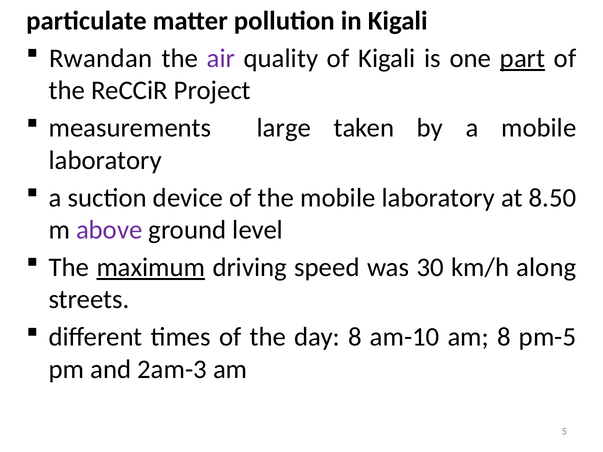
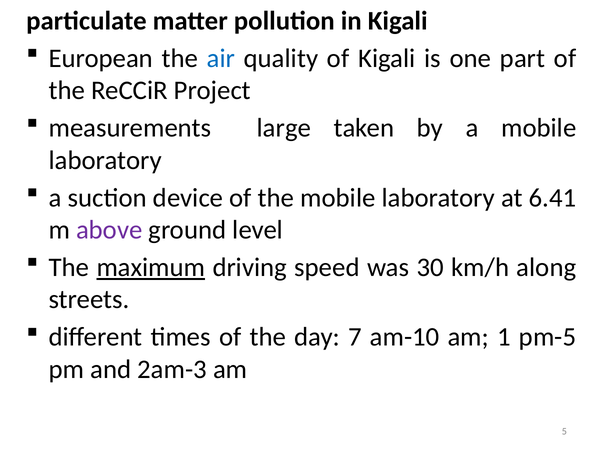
Rwandan: Rwandan -> European (101, 59)
air colour: purple -> blue (221, 59)
part underline: present -> none (523, 59)
8.50: 8.50 -> 6.41 (552, 198)
day 8: 8 -> 7 (355, 337)
am 8: 8 -> 1 (504, 337)
